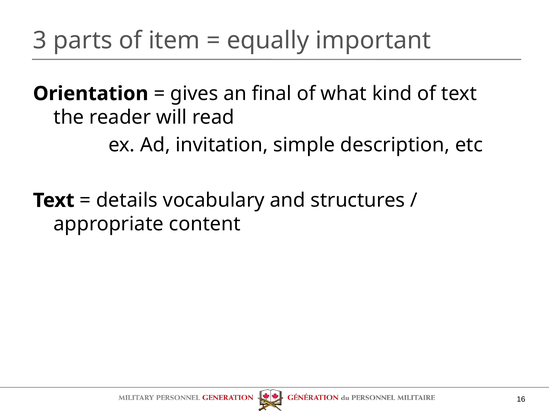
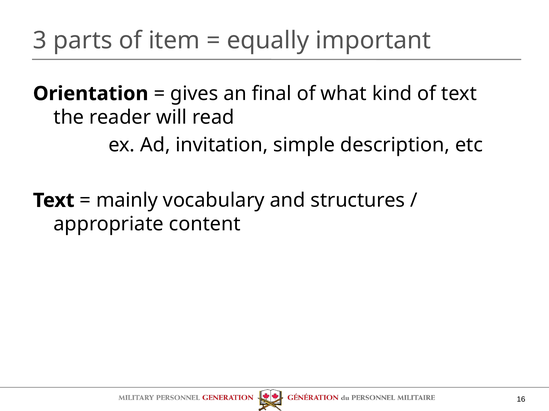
details: details -> mainly (127, 201)
